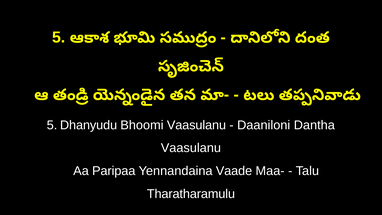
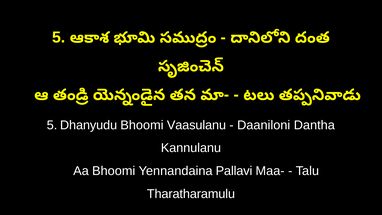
Vaasulanu: Vaasulanu -> Kannulanu (191, 148)
Aa Paripaa: Paripaa -> Bhoomi (114, 171)
Vaade: Vaade -> Pallavi (234, 171)
